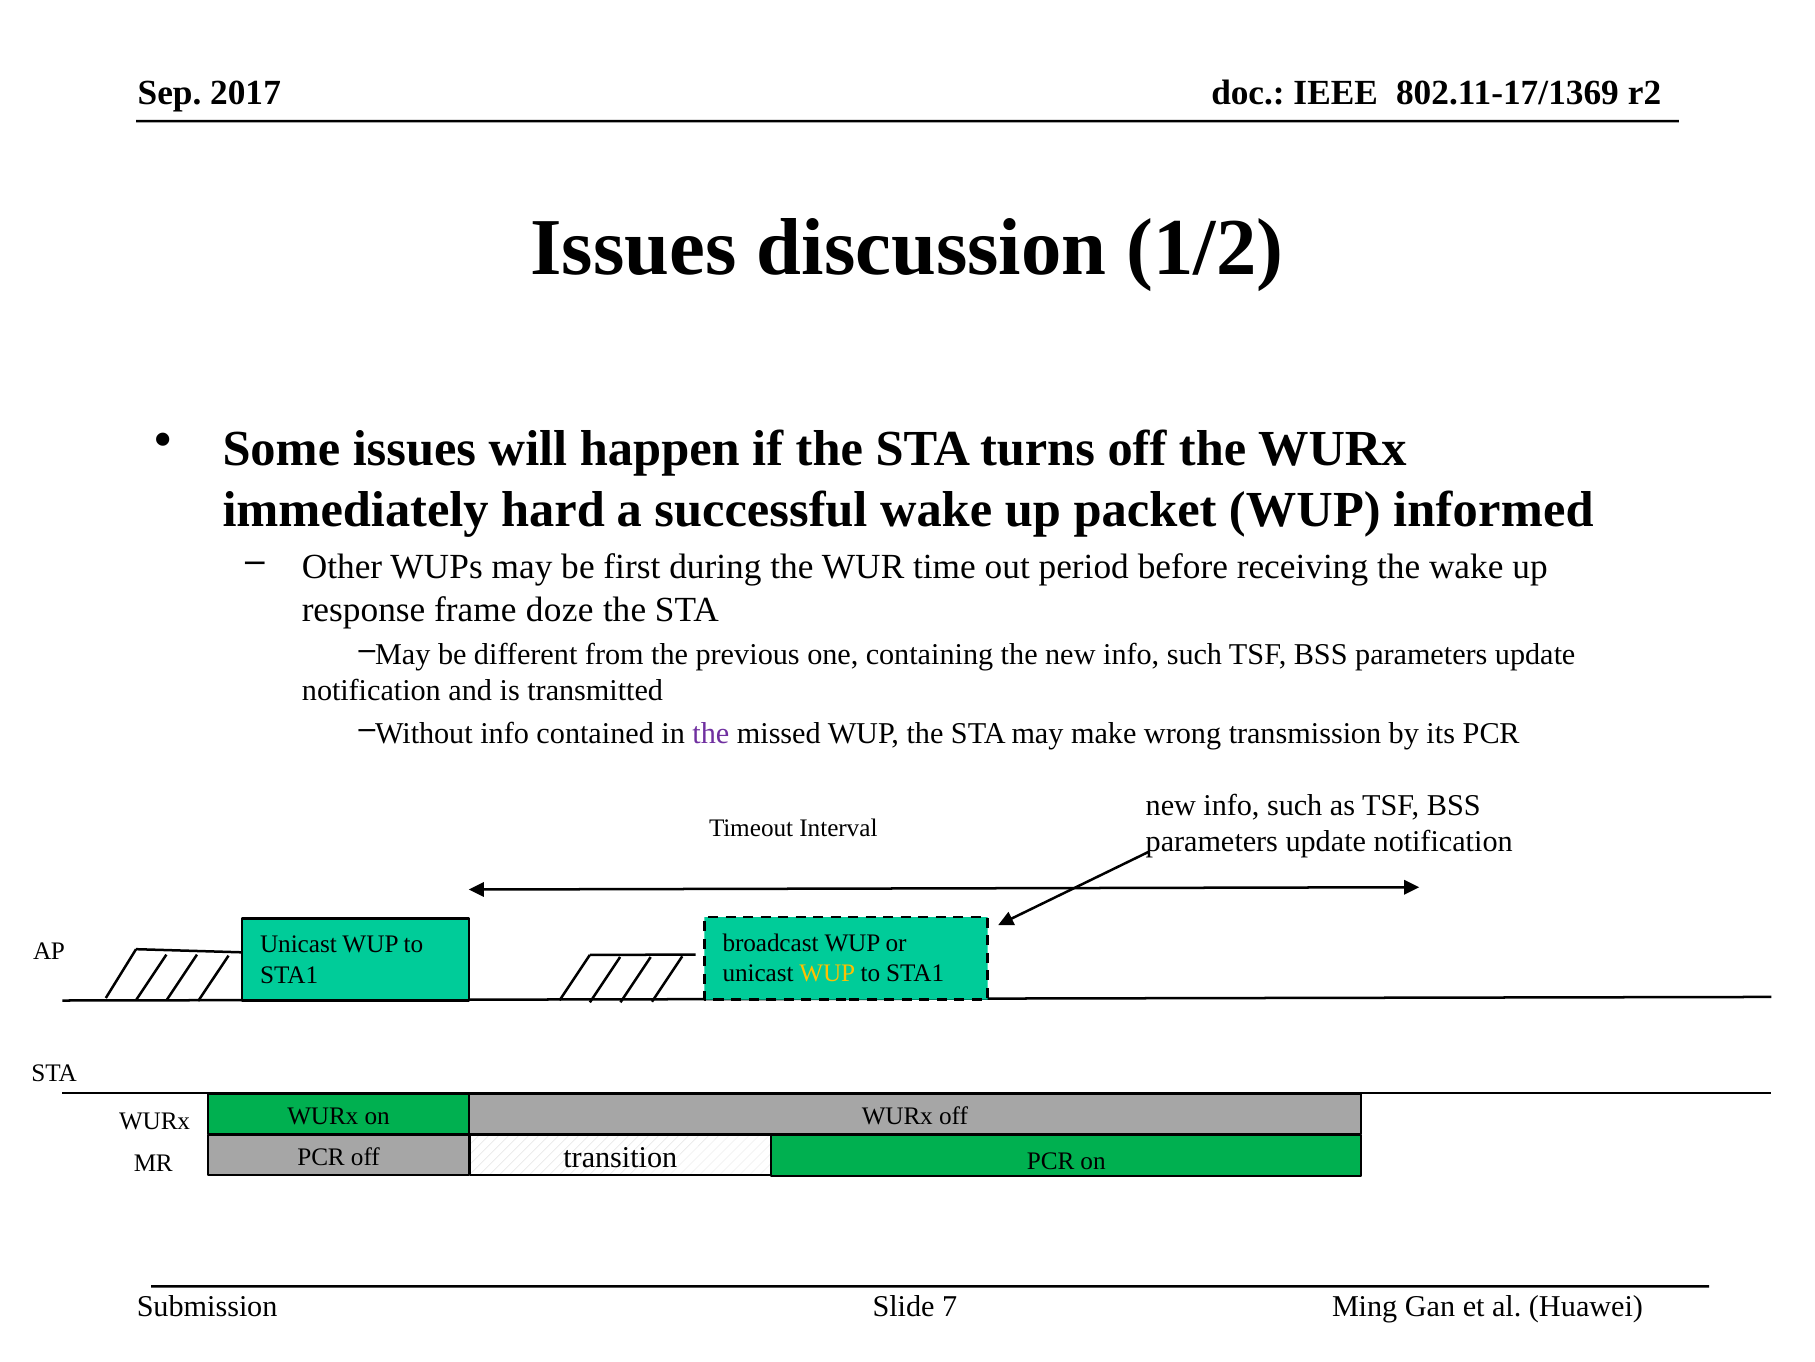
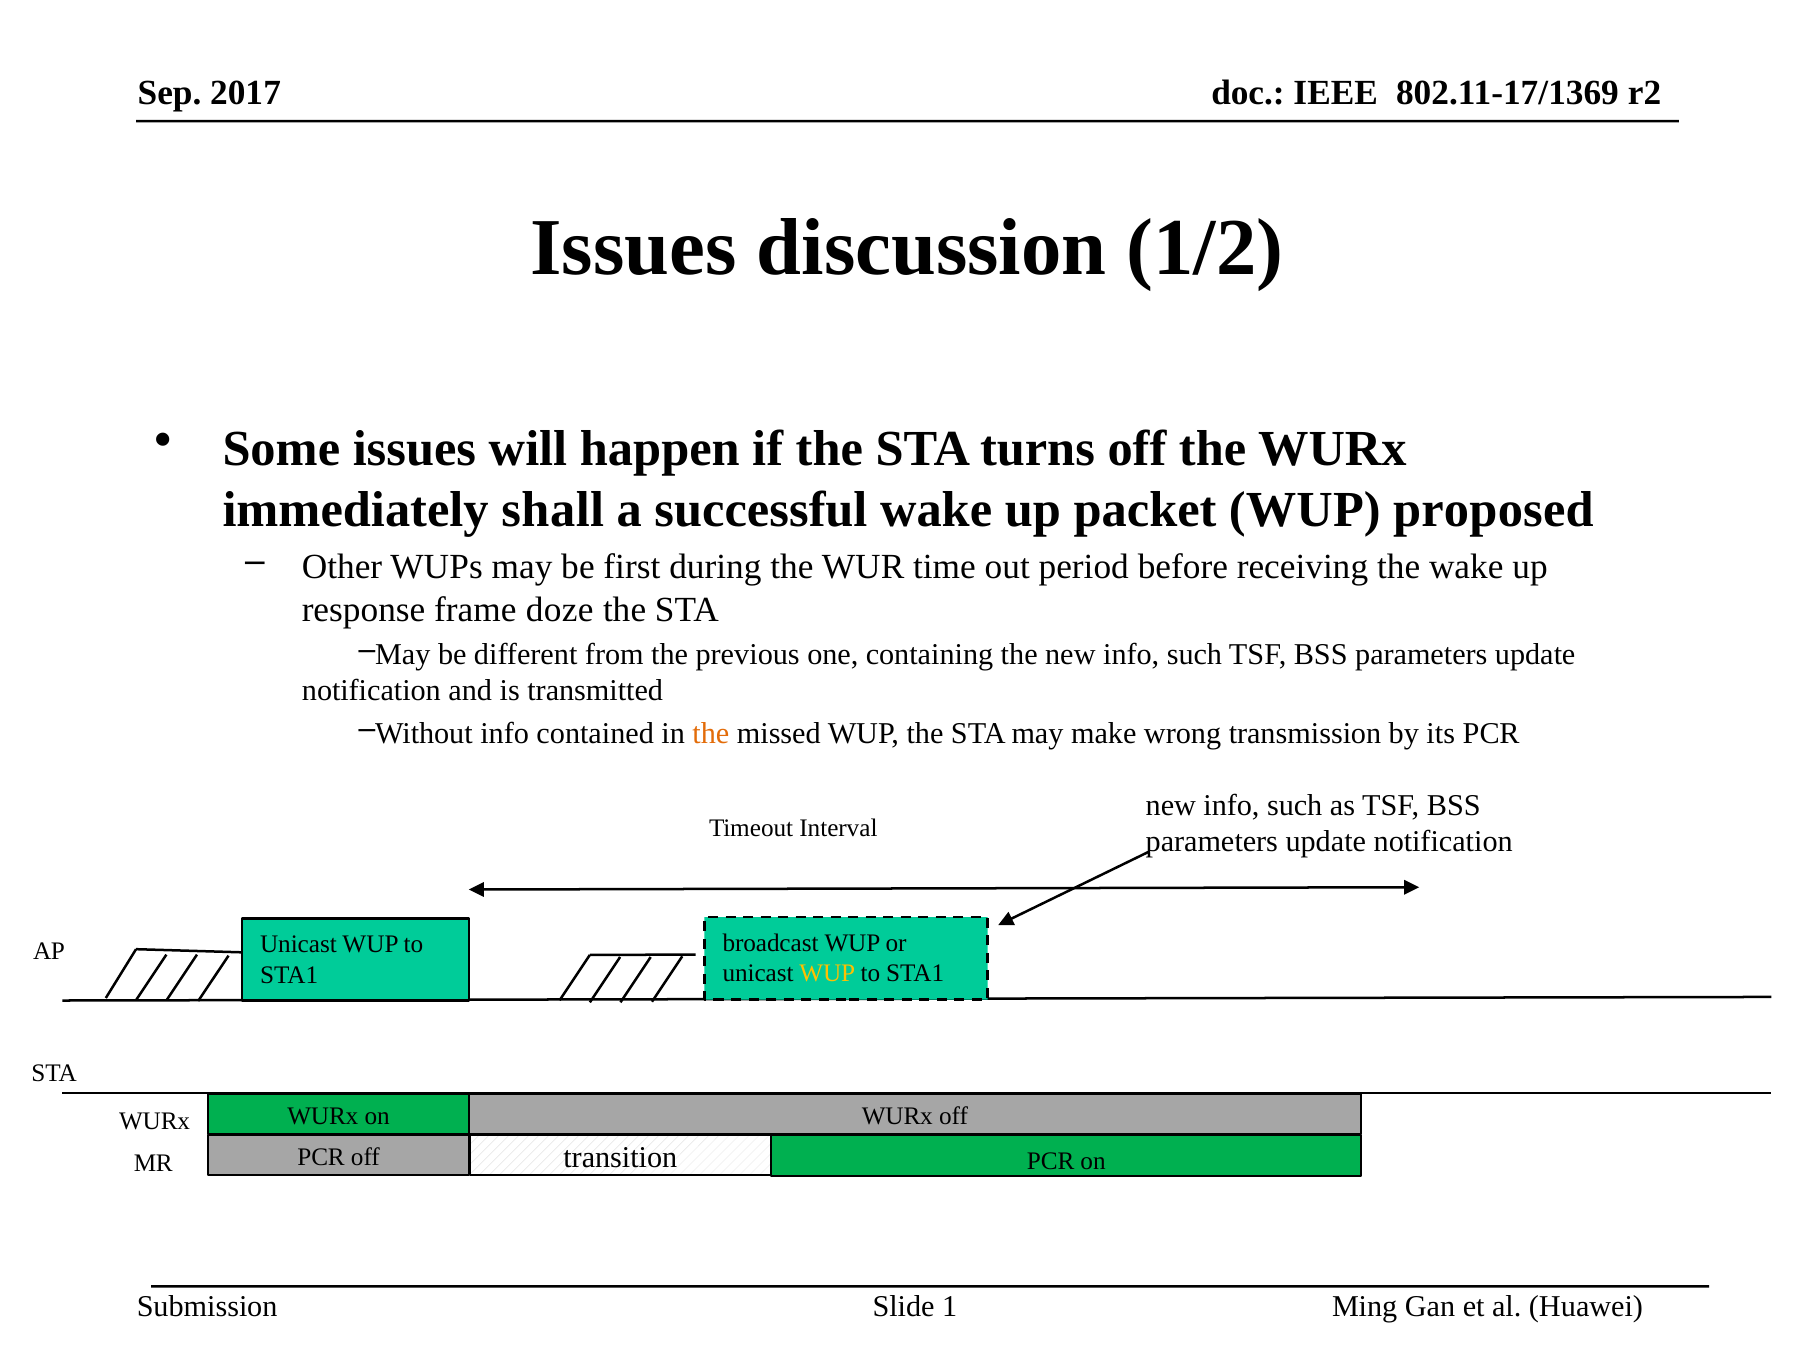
hard: hard -> shall (553, 509)
informed: informed -> proposed (1493, 509)
the colour: purple -> orange (711, 733)
7: 7 -> 1 (950, 1306)
